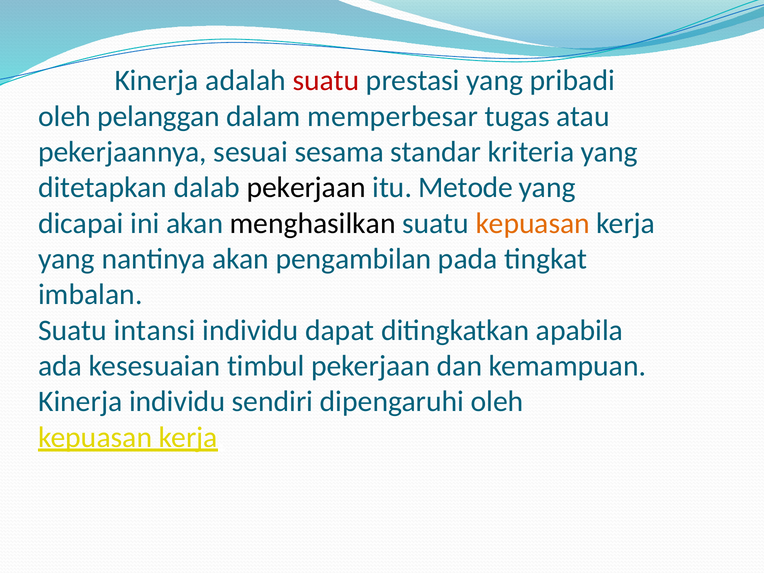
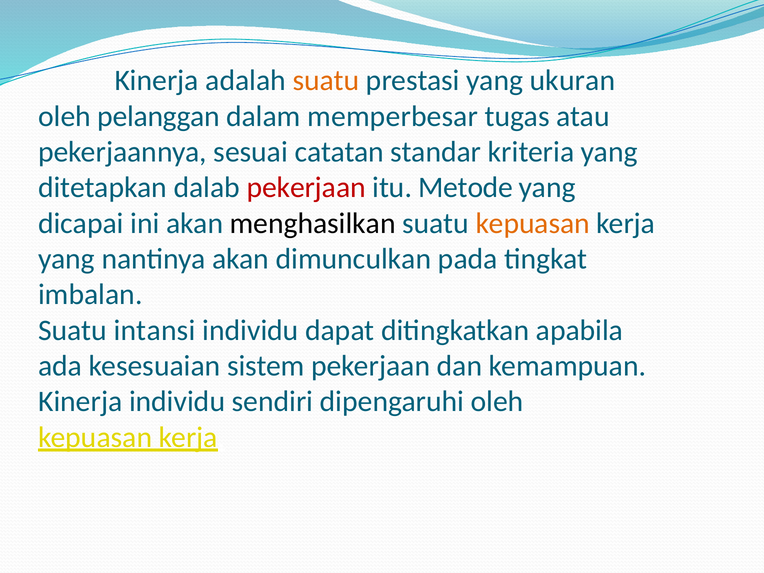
suatu colour: red -> orange (326, 81)
pribadi: pribadi -> ukuran (572, 81)
sesama: sesama -> catatan (339, 152)
pekerjaan colour: black -> red (306, 188)
pengambilan: pengambilan -> dimunculkan (353, 259)
timbul: timbul -> sistem (266, 366)
